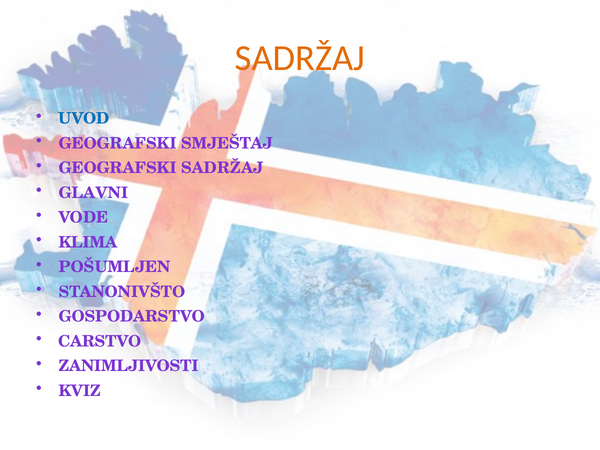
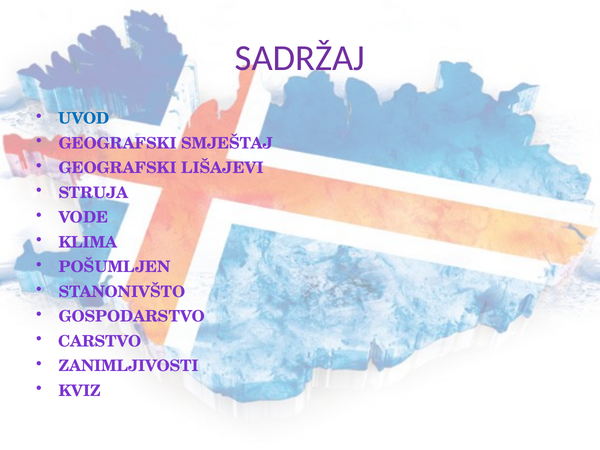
SADRŽAJ colour: orange -> purple (300, 58)
GEOGRAFSKI SADRŽAJ: SADRŽAJ -> LIŠAJEVI (222, 168)
GLAVNI: GLAVNI -> STRUJA (94, 193)
